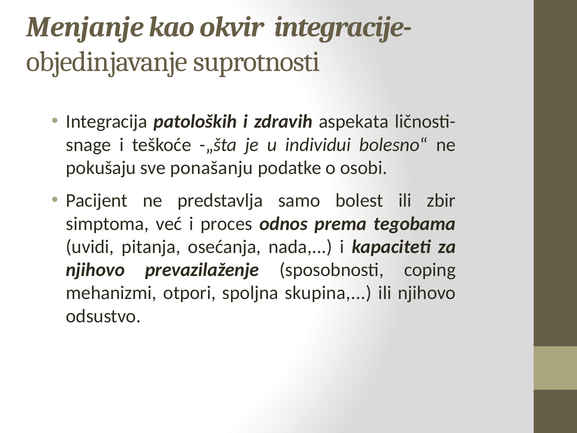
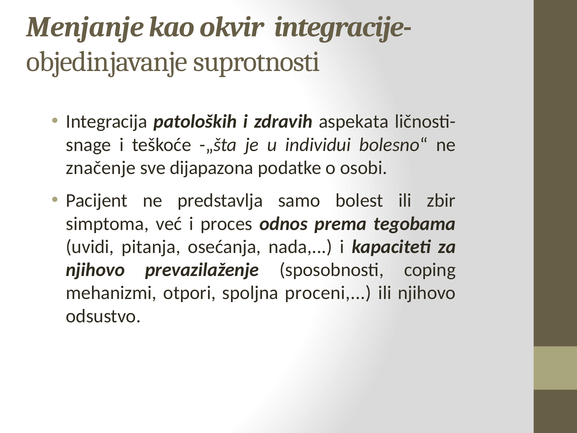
pokušaju: pokušaju -> značenje (101, 168)
ponašanju: ponašanju -> dijapazona (212, 168)
skupina: skupina -> proceni (328, 293)
